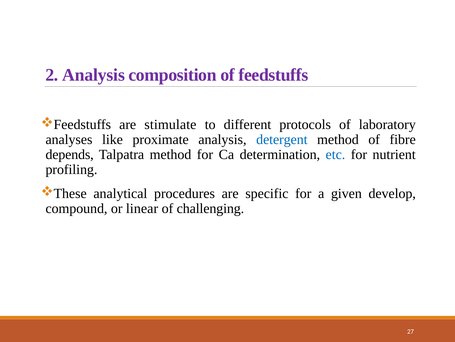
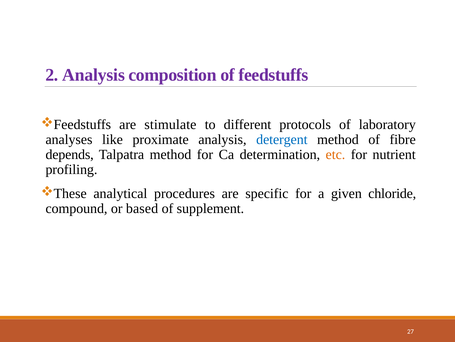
etc colour: blue -> orange (335, 154)
develop: develop -> chloride (392, 193)
linear: linear -> based (142, 208)
challenging: challenging -> supplement (210, 208)
